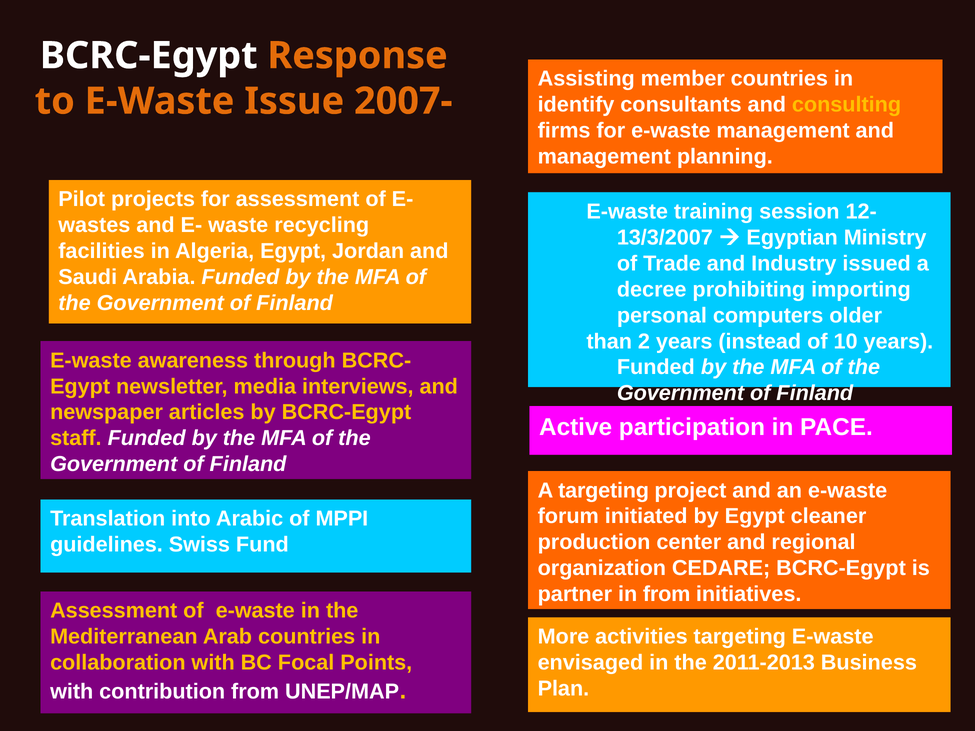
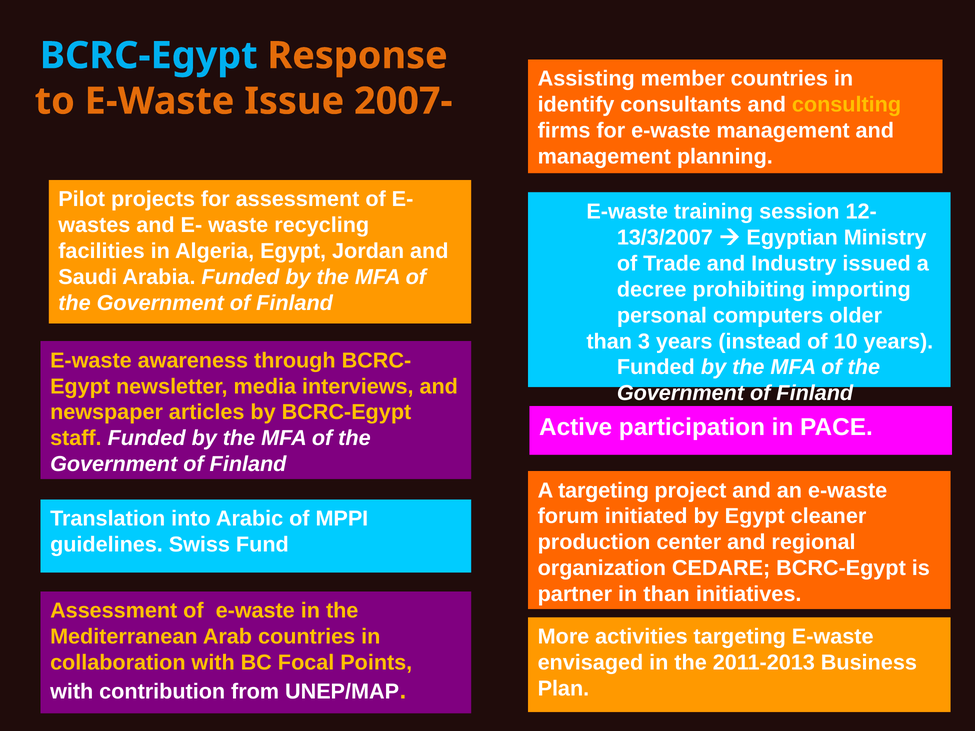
BCRC-Egypt colour: white -> light blue (149, 56)
2: 2 -> 3 (644, 341)
in from: from -> than (666, 594)
